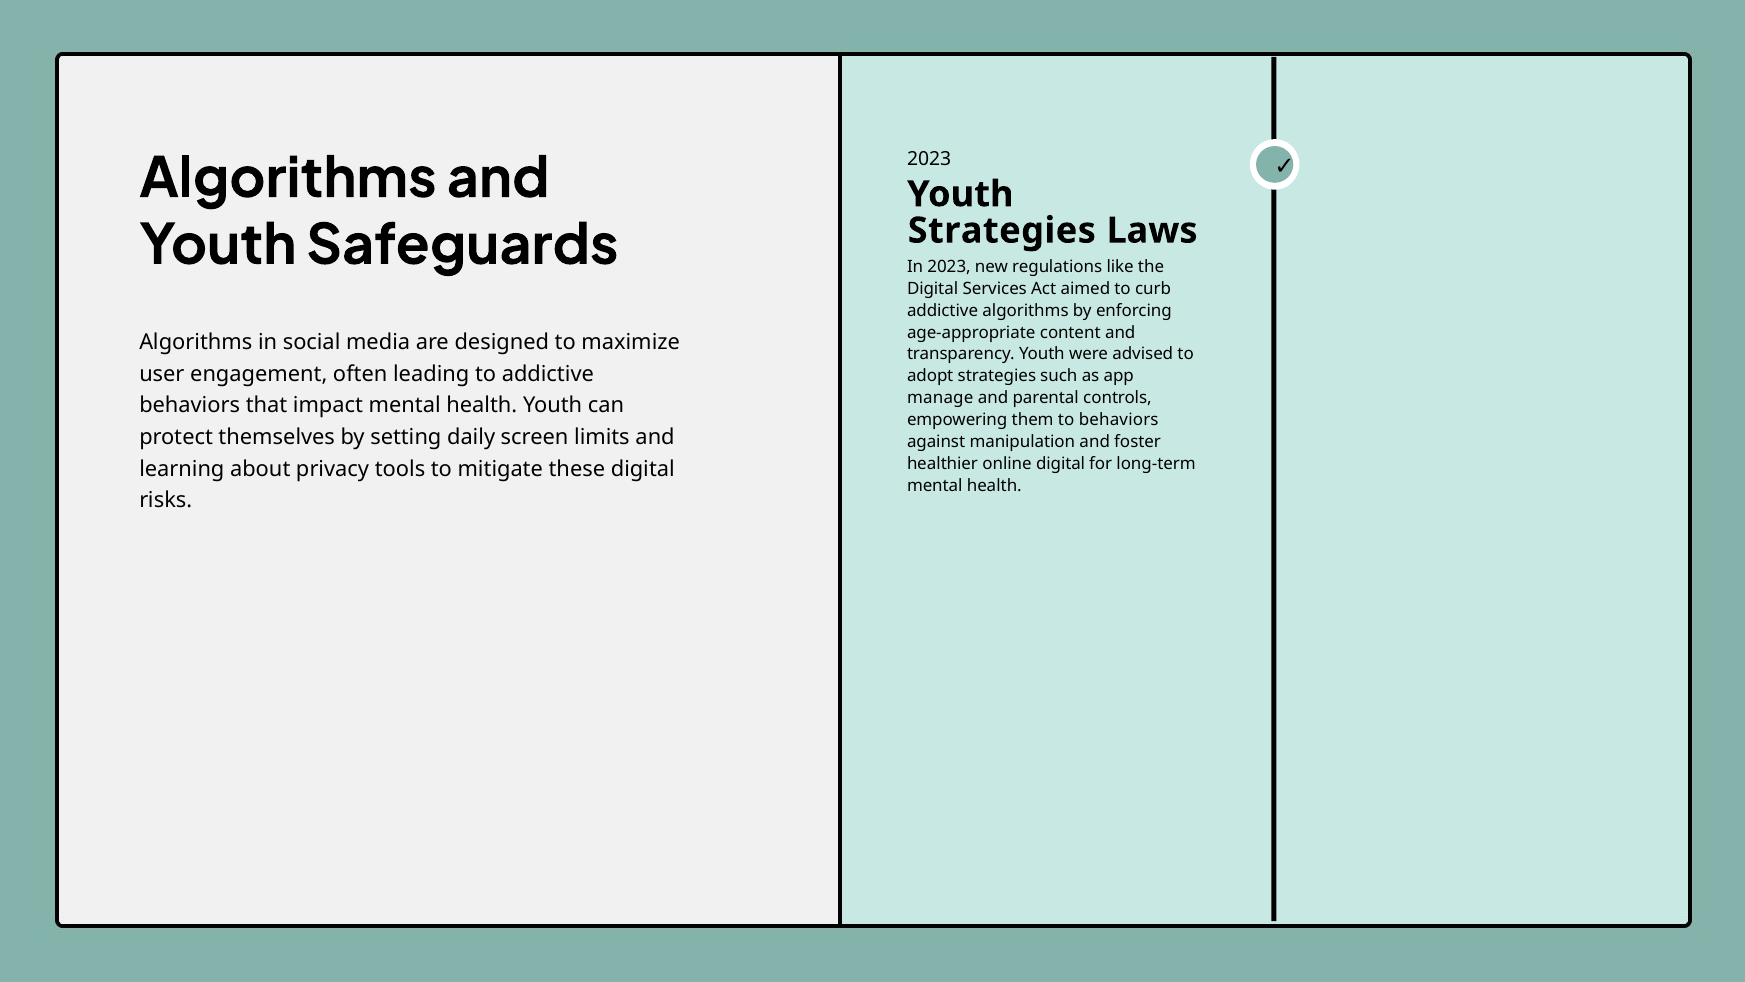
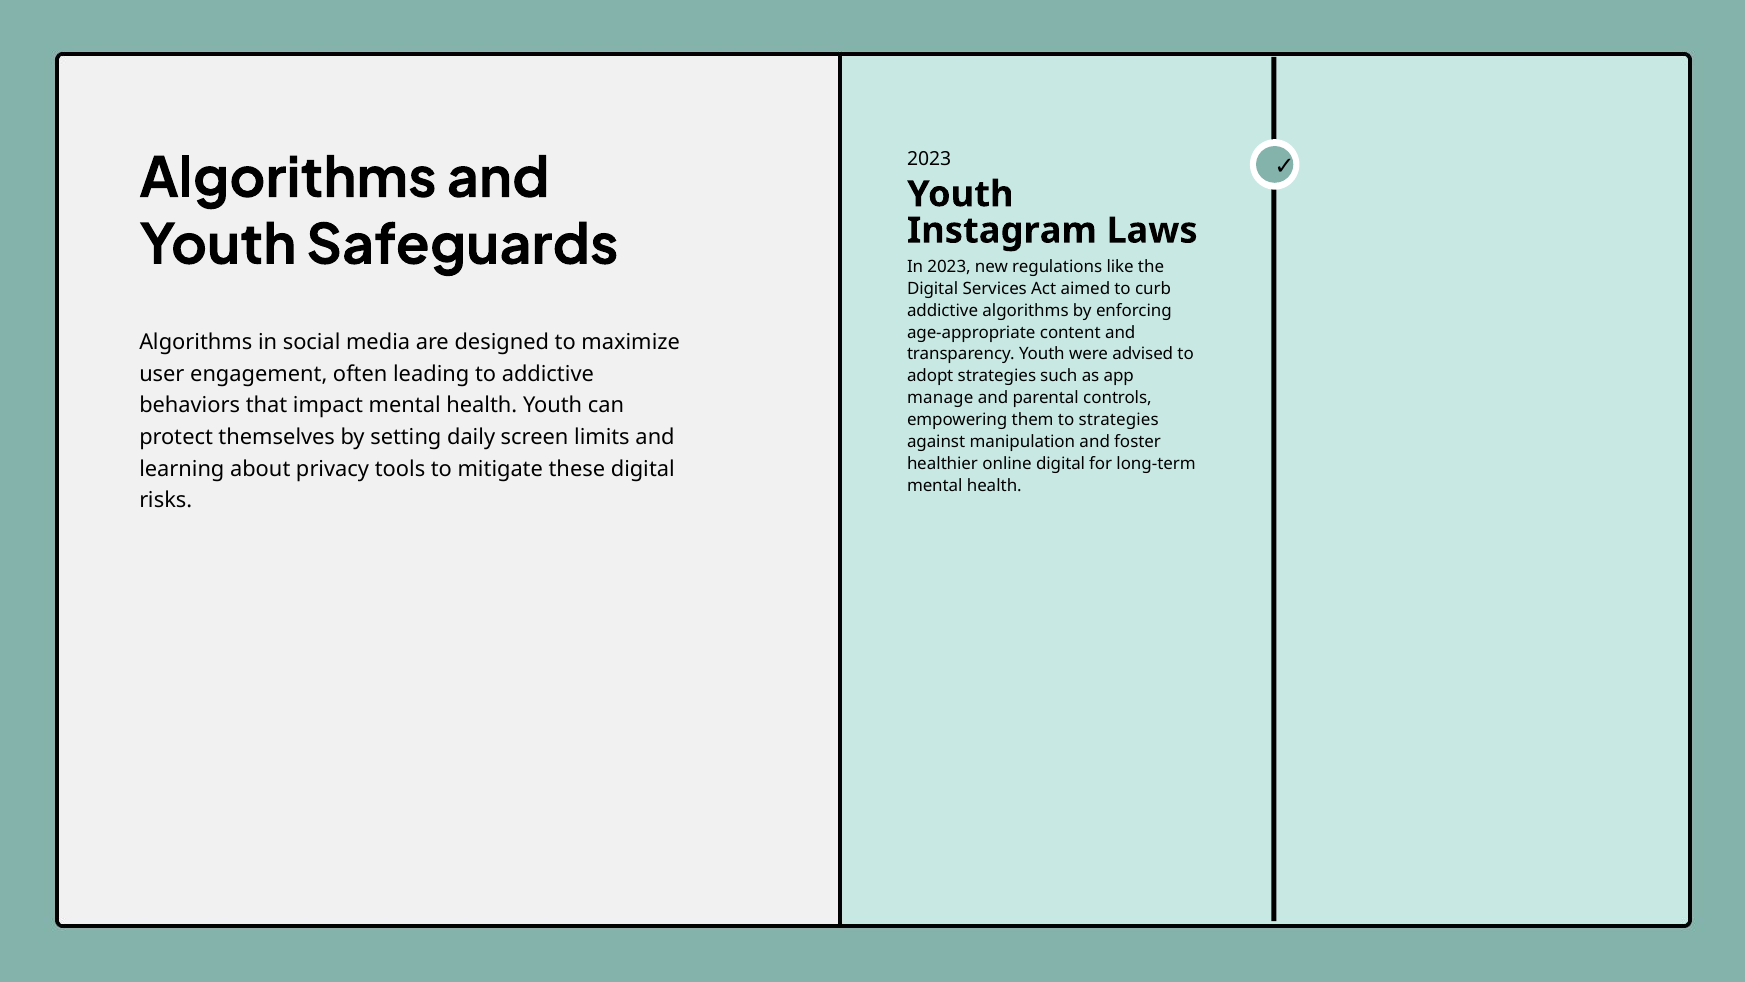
Strategies: Strategies -> Instagram (1002, 231)
to behaviors: behaviors -> strategies (1119, 420)
